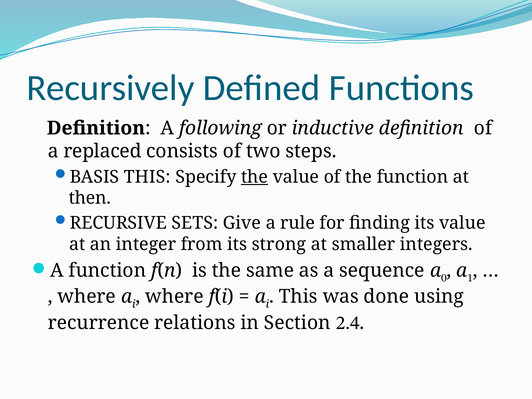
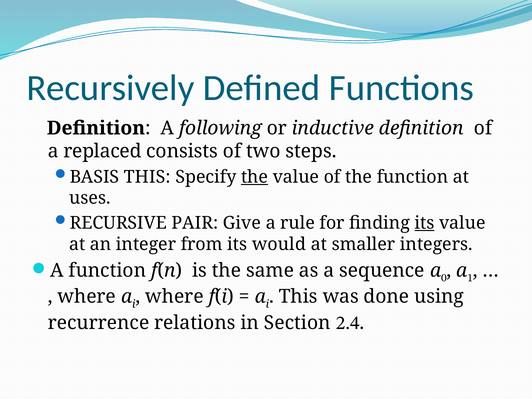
then: then -> uses (90, 198)
SETS: SETS -> PAIR (195, 223)
its underline: none -> present (424, 223)
strong: strong -> would (279, 244)
